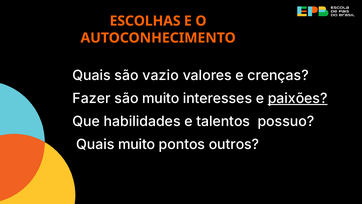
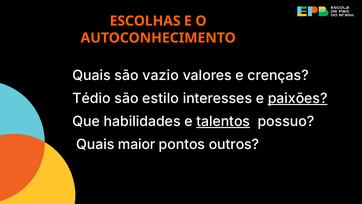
Fazer: Fazer -> Tédio (92, 98)
são muito: muito -> estilo (161, 98)
talentos underline: none -> present (223, 121)
Quais muito: muito -> maior (137, 144)
